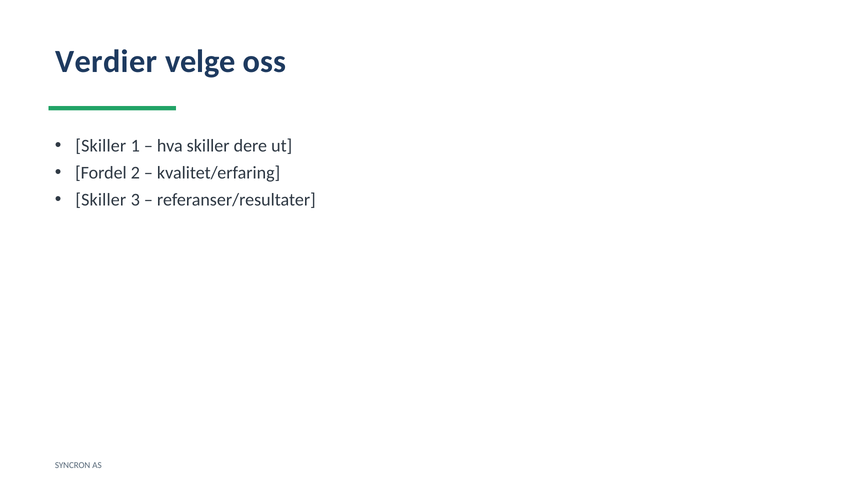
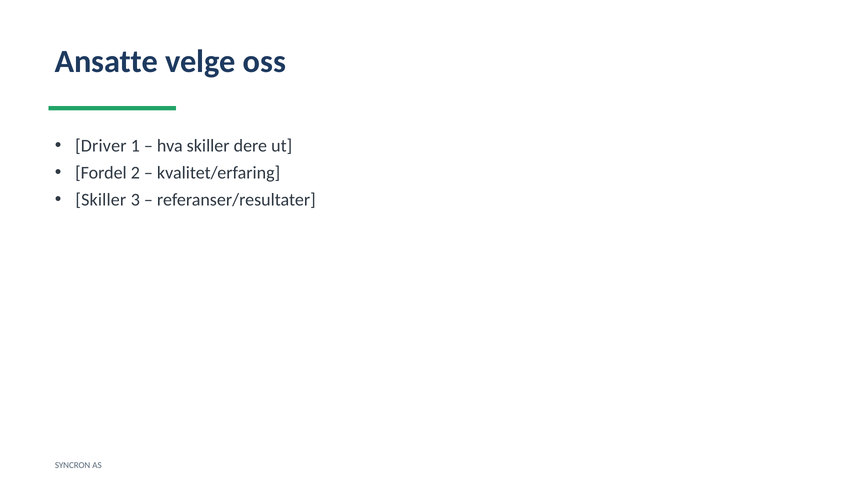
Verdier: Verdier -> Ansatte (106, 62)
Skiller: Skiller -> Driver (101, 146)
